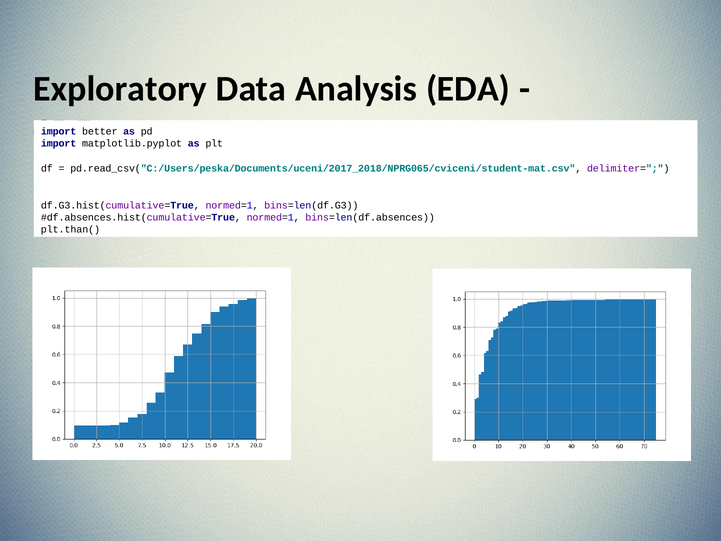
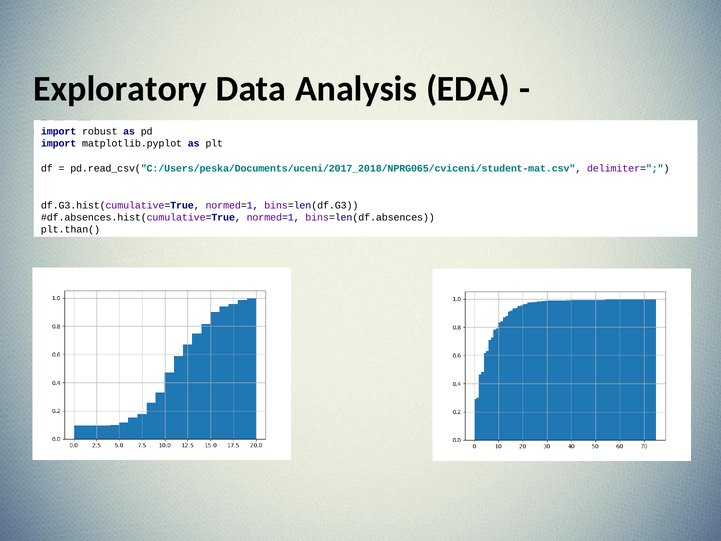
better: better -> robust (100, 131)
